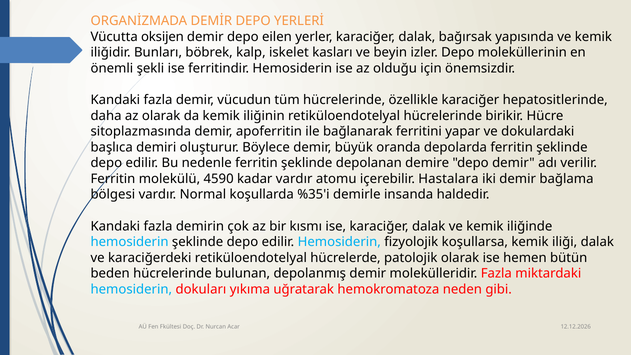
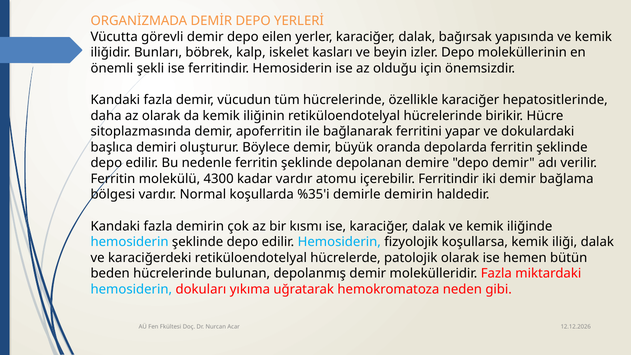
oksijen: oksijen -> görevli (162, 37)
4590: 4590 -> 4300 (219, 179)
içerebilir Hastalara: Hastalara -> Ferritindir (449, 179)
demirle insanda: insanda -> demirin (409, 195)
